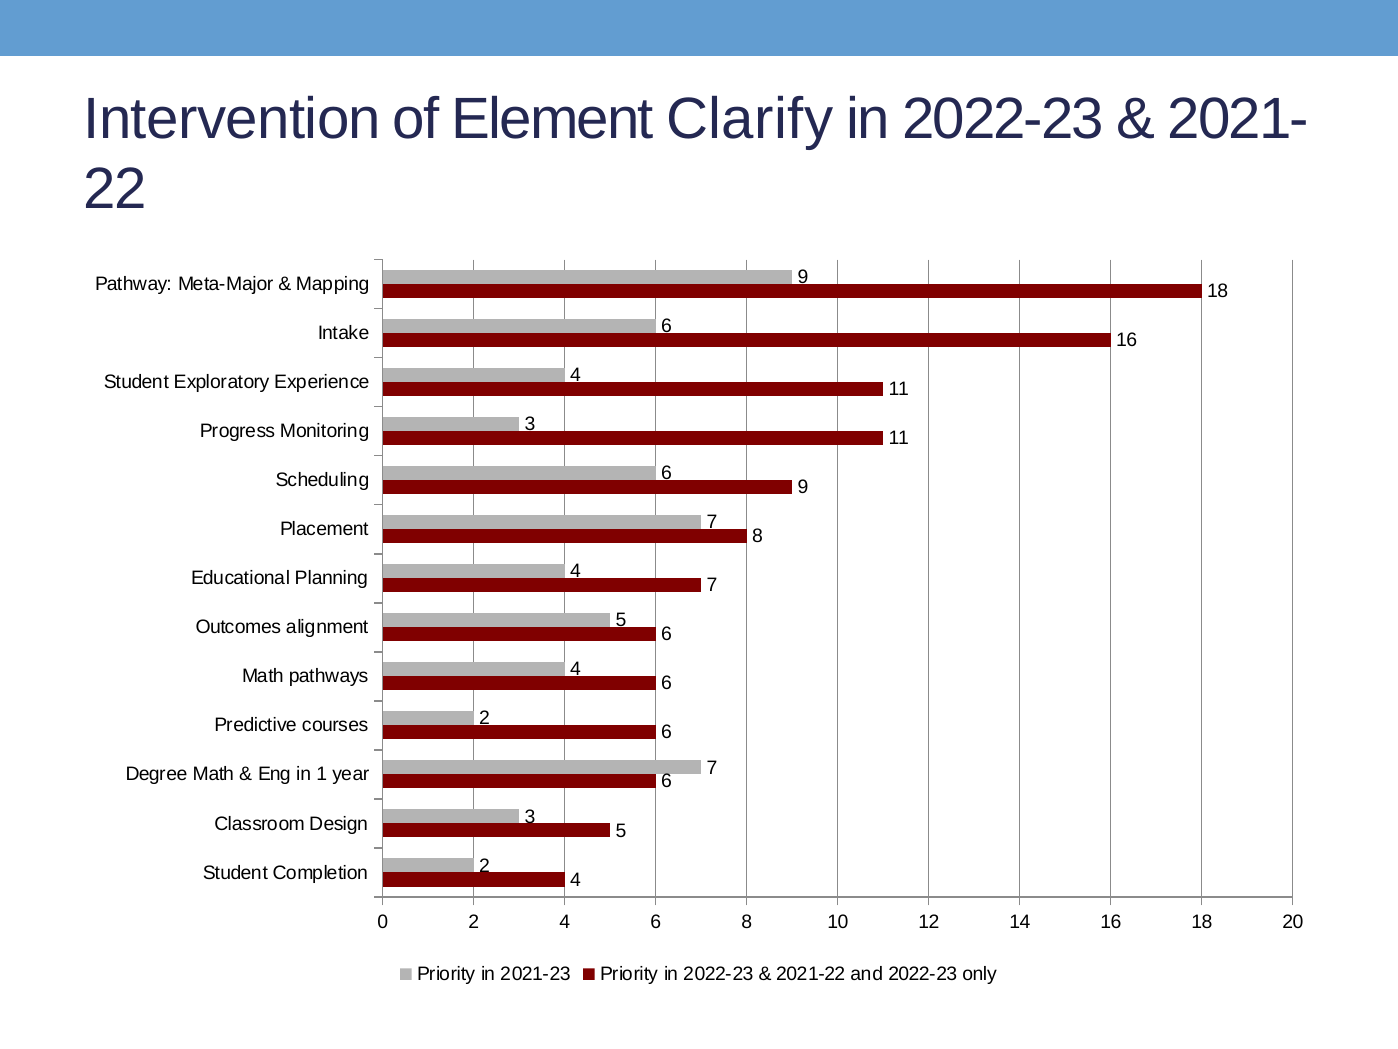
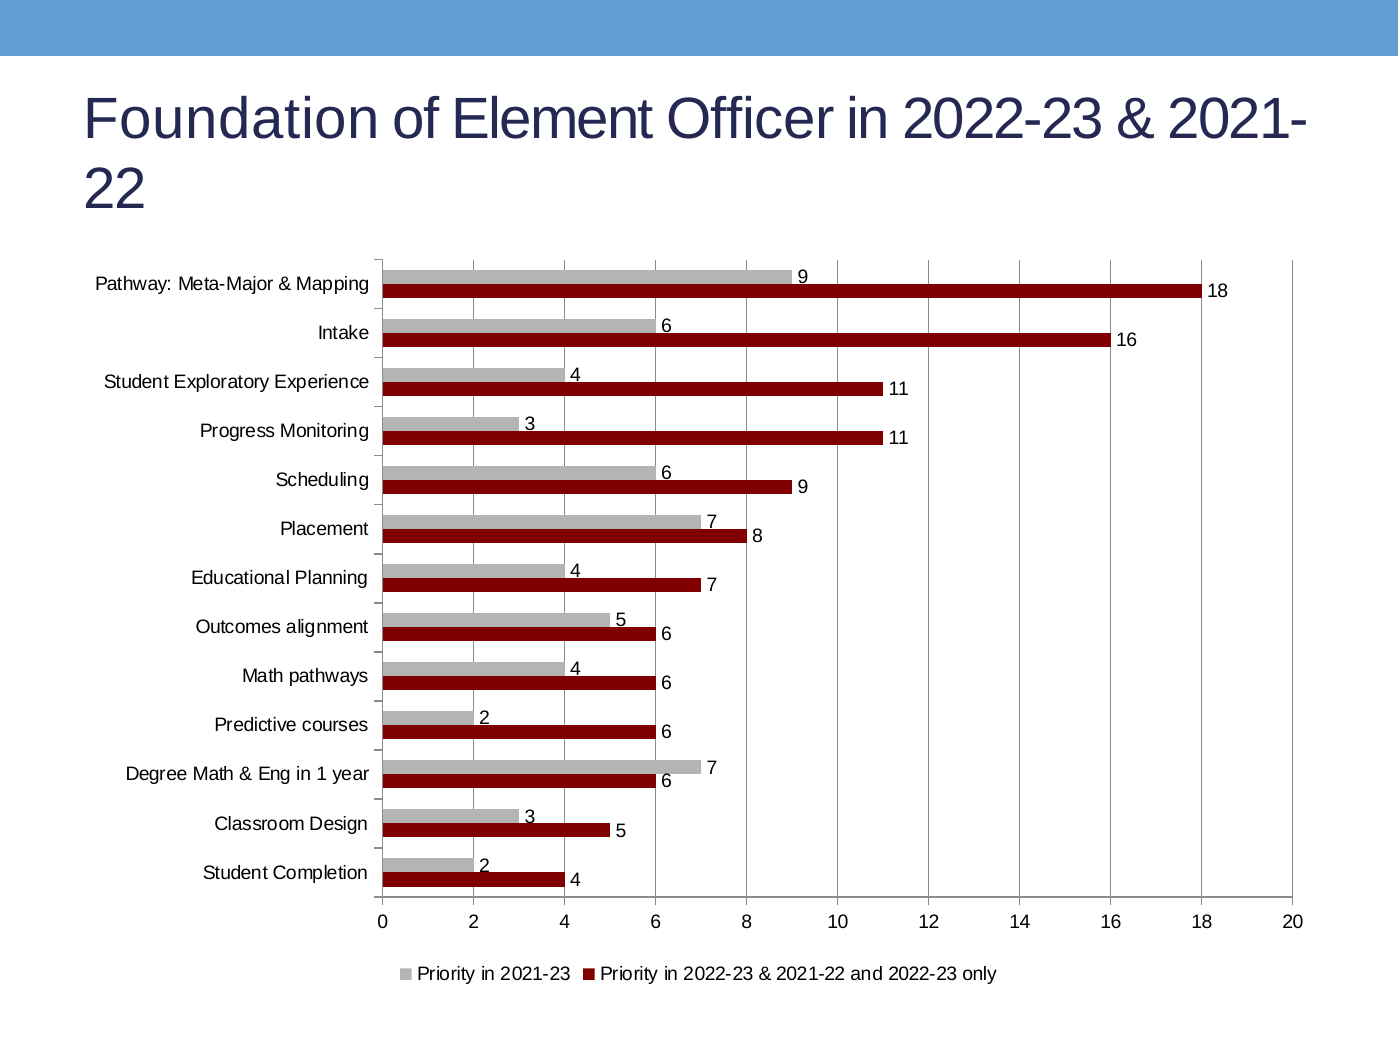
Intervention: Intervention -> Foundation (232, 119)
Clarify: Clarify -> Officer (750, 119)
